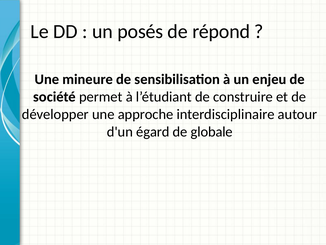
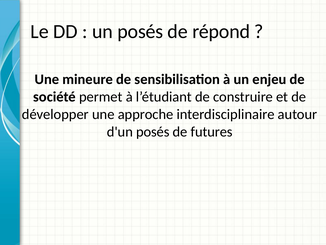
d'un égard: égard -> posés (153, 131)
globale: globale -> futures (212, 131)
